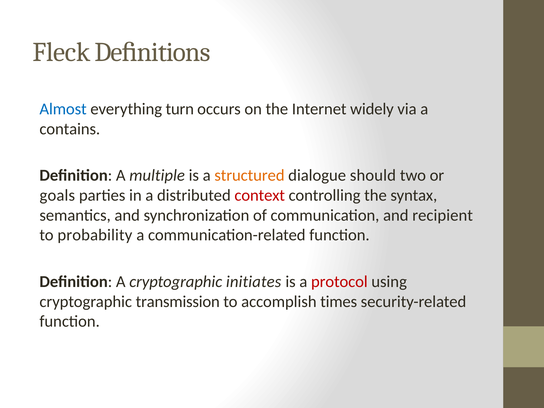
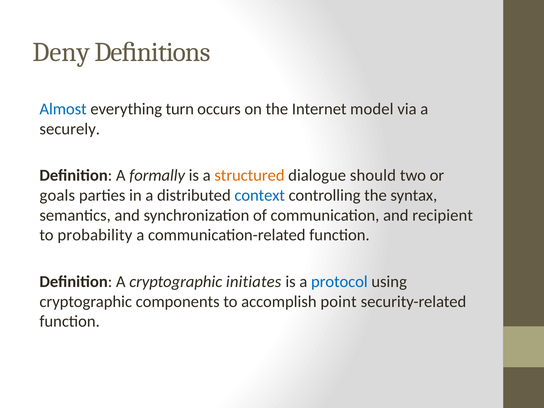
Fleck: Fleck -> Deny (61, 52)
widely: widely -> model (372, 109)
contains: contains -> securely (70, 129)
multiple: multiple -> formally (157, 175)
context colour: red -> blue (260, 195)
protocol colour: red -> blue (339, 282)
transmission: transmission -> components (178, 302)
times: times -> point (339, 302)
